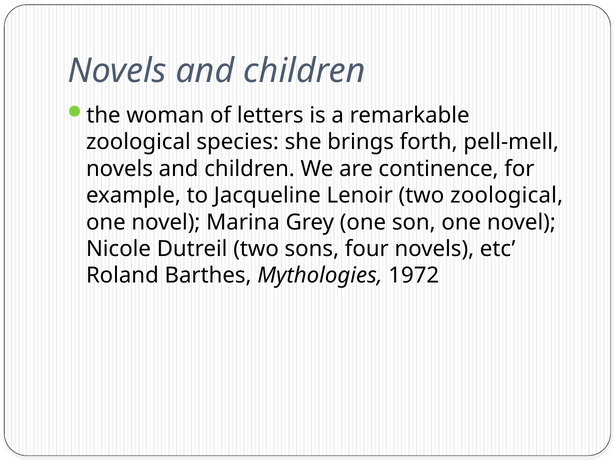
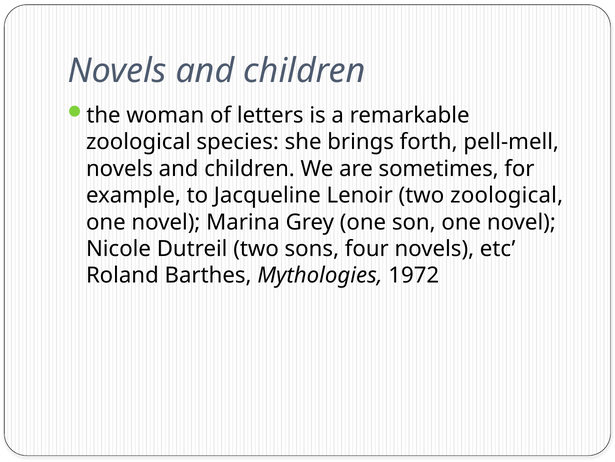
continence: continence -> sometimes (439, 169)
